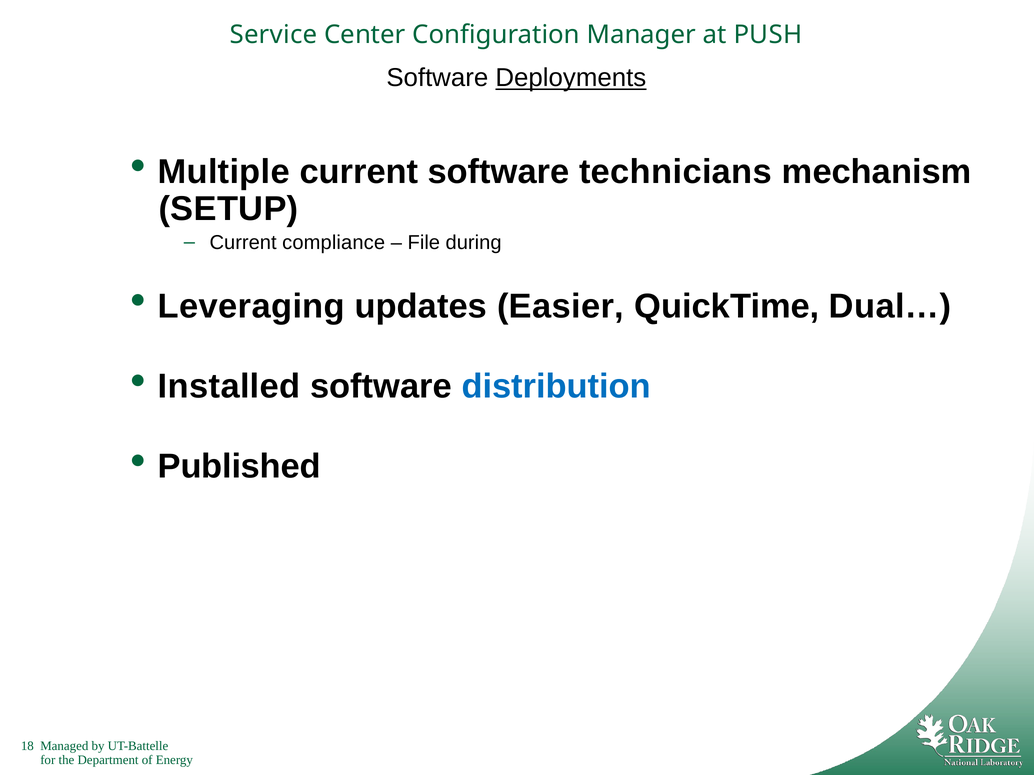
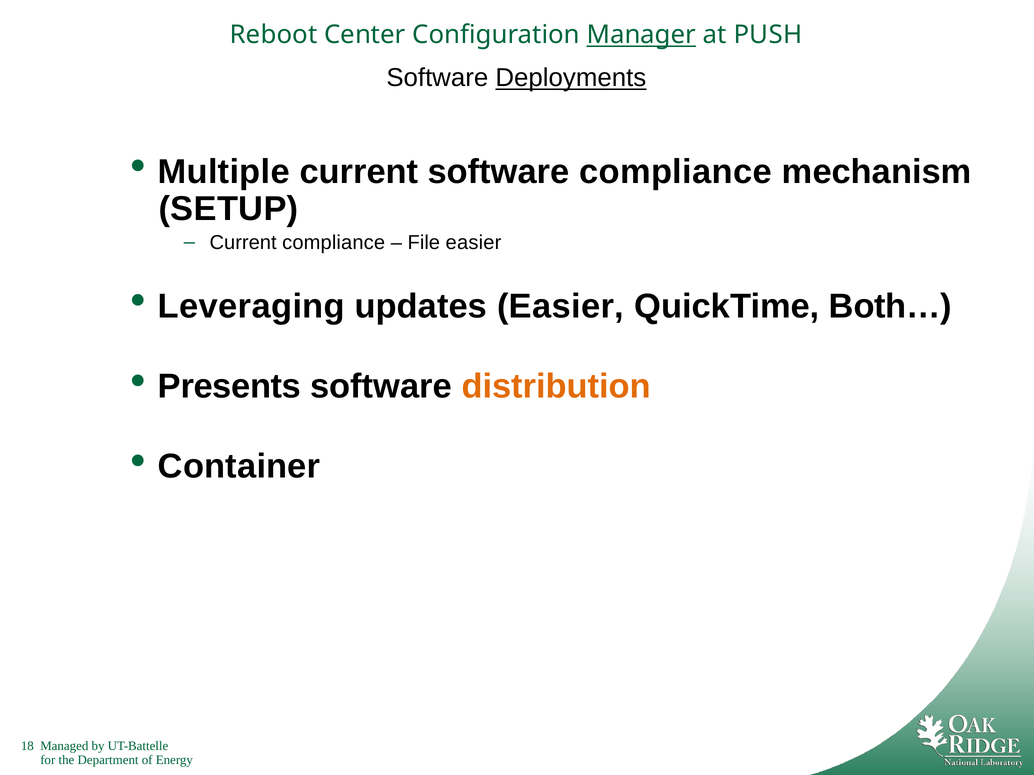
Service: Service -> Reboot (274, 35)
Manager underline: none -> present (641, 35)
software technicians: technicians -> compliance (676, 172)
File during: during -> easier (474, 243)
Dual…: Dual… -> Both… (890, 306)
Installed: Installed -> Presents (229, 387)
distribution colour: blue -> orange (556, 387)
Published: Published -> Container (239, 467)
